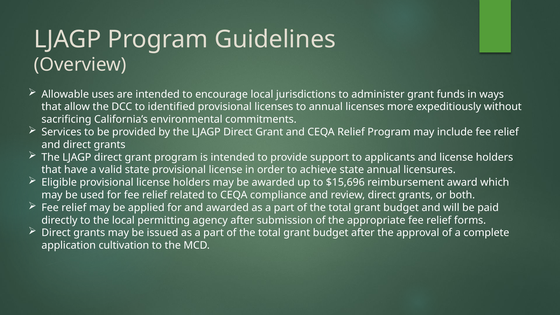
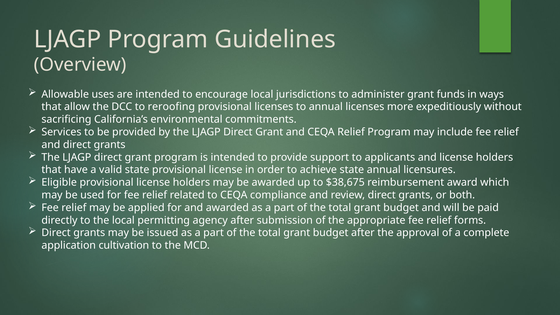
identified: identified -> reroofing (171, 107)
$15,696: $15,696 -> $38,675 (345, 182)
